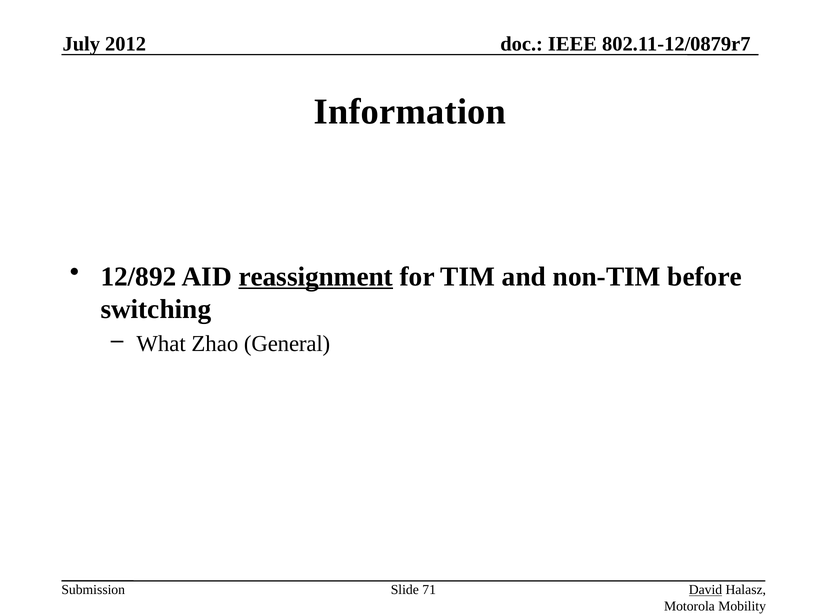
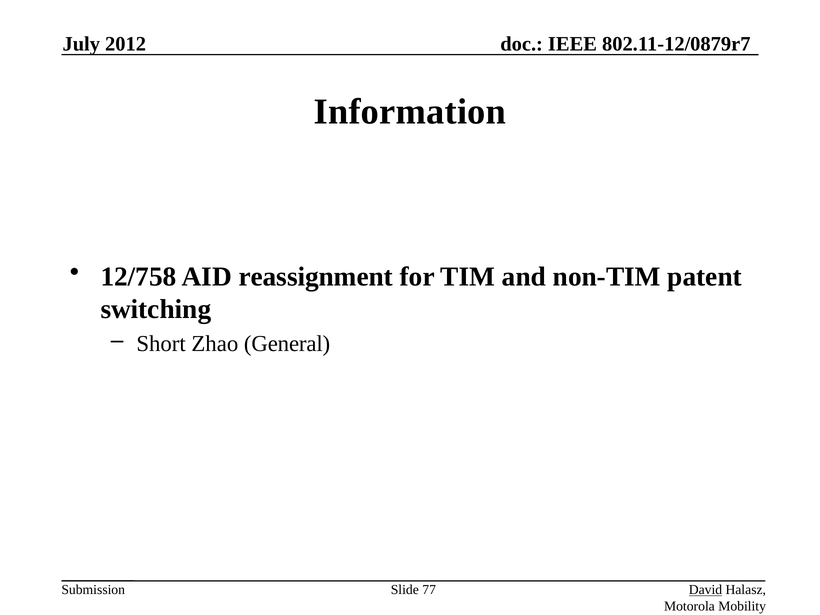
12/892: 12/892 -> 12/758 (138, 277)
reassignment underline: present -> none (316, 277)
before: before -> patent (705, 277)
What: What -> Short (161, 344)
71: 71 -> 77 (429, 590)
